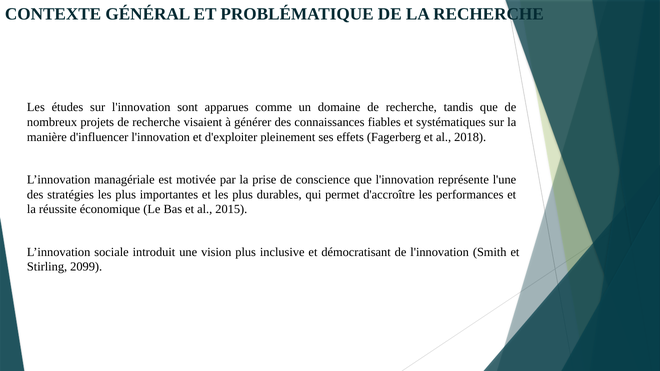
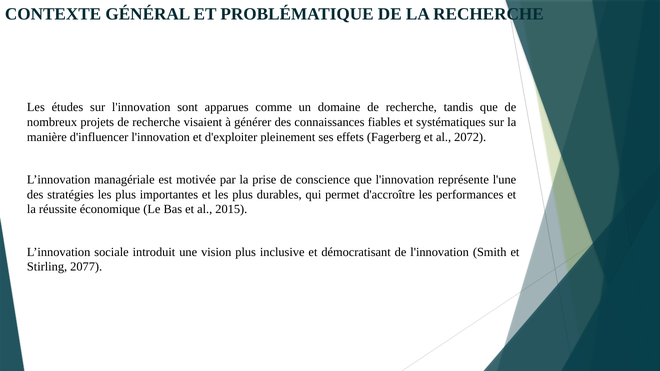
2018: 2018 -> 2072 (470, 137)
2099: 2099 -> 2077 (86, 267)
